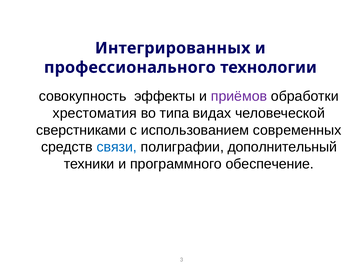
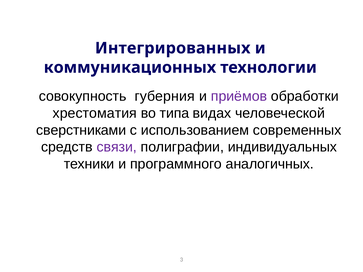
профессионального: профессионального -> коммуникационных (130, 68)
эффекты: эффекты -> губерния (165, 96)
связи colour: blue -> purple (117, 147)
дополнительный: дополнительный -> индивидуальных (282, 147)
обеспечение: обеспечение -> аналогичных (270, 164)
